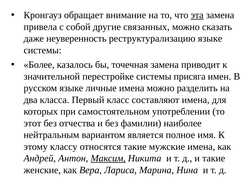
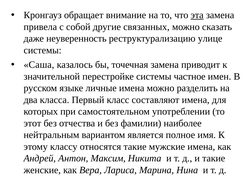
реструктурализацию языке: языке -> улице (210, 39)
Более: Более -> Саша (39, 65)
присяга: присяга -> частное (190, 77)
Максим underline: present -> none (108, 159)
